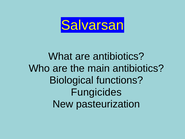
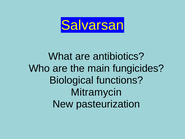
main antibiotics: antibiotics -> fungicides (138, 68)
Fungicides: Fungicides -> Mitramycin (96, 92)
